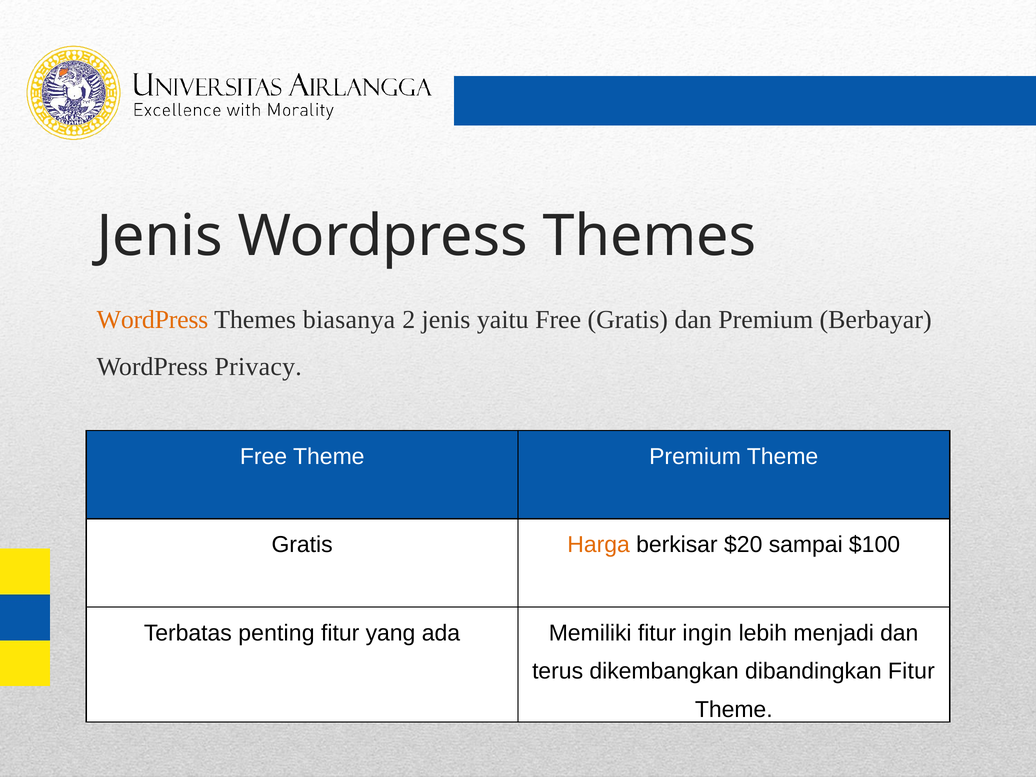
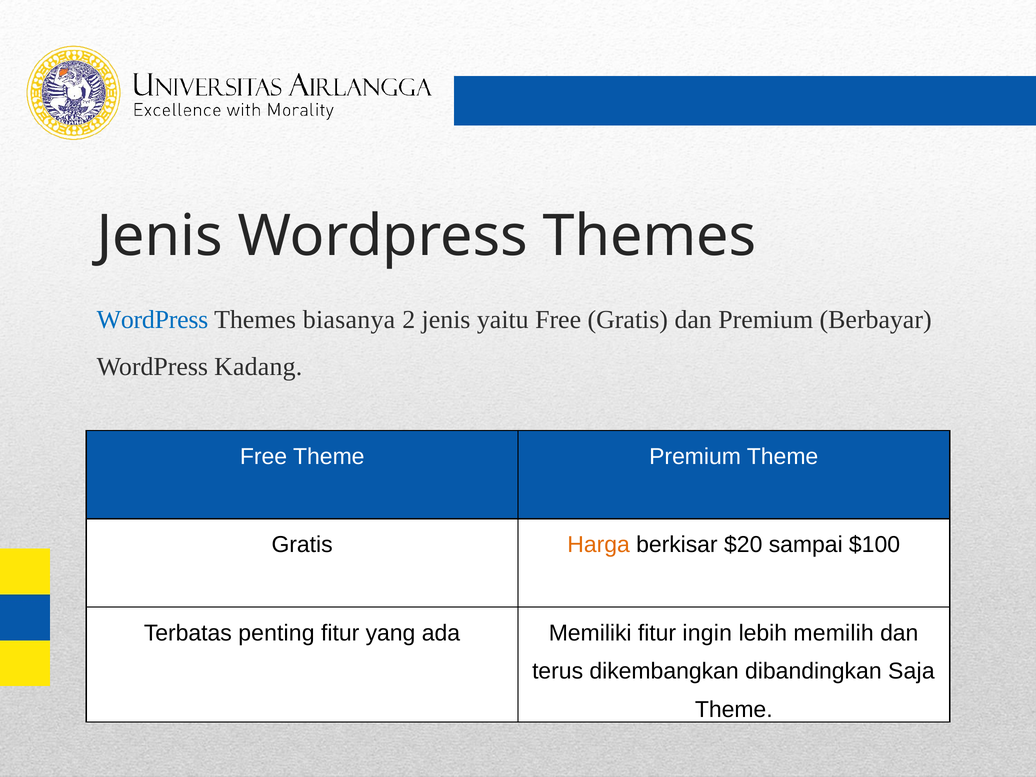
WordPress colour: orange -> blue (153, 320)
Privacy: Privacy -> Kadang (258, 366)
menjadi: menjadi -> memilih (834, 633)
dibandingkan Fitur: Fitur -> Saja (911, 671)
